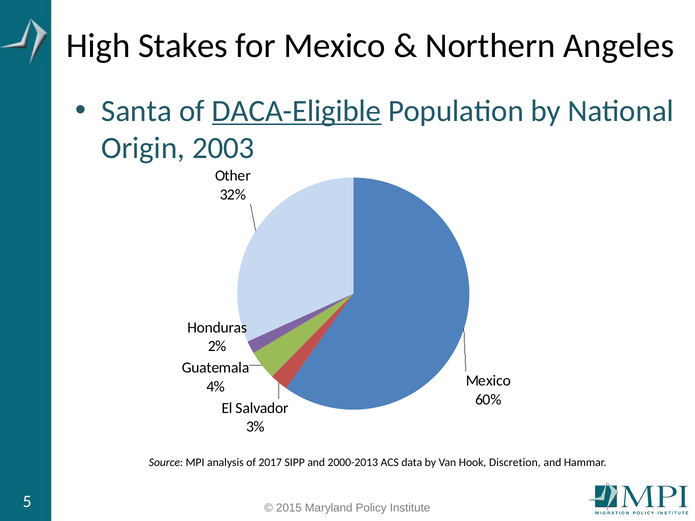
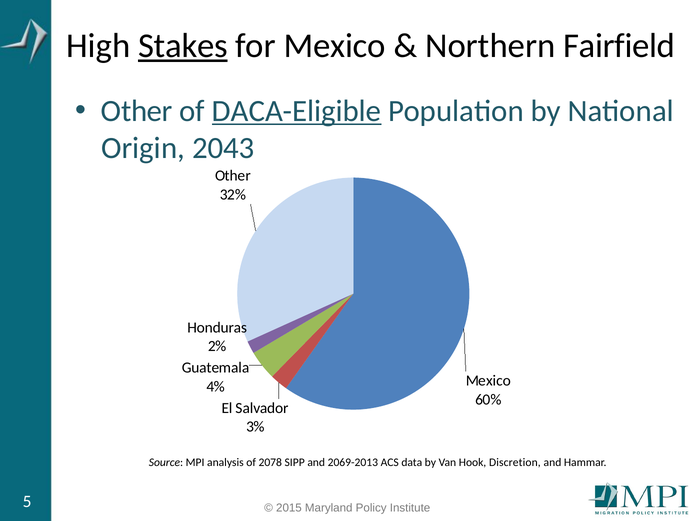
Stakes underline: none -> present (183, 46)
Angeles: Angeles -> Fairfield (619, 46)
Santa: Santa -> Other (137, 111)
2003: 2003 -> 2043 (223, 148)
2017: 2017 -> 2078 (270, 463)
2000-2013: 2000-2013 -> 2069-2013 (353, 463)
